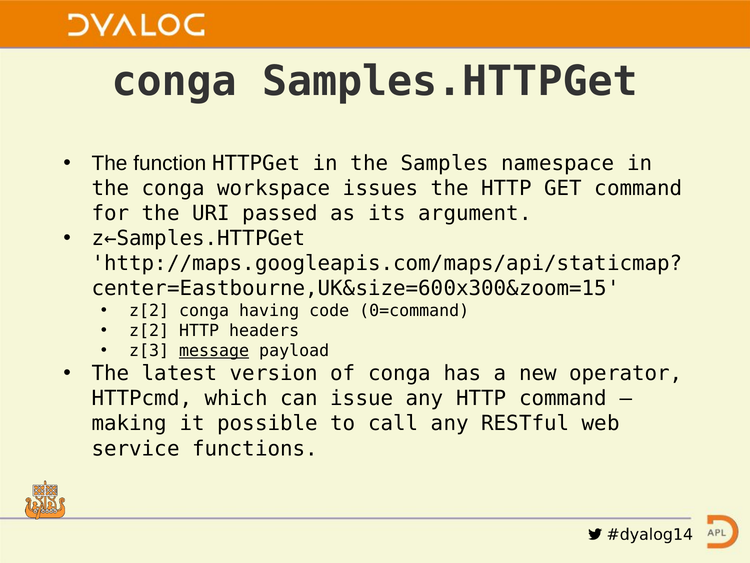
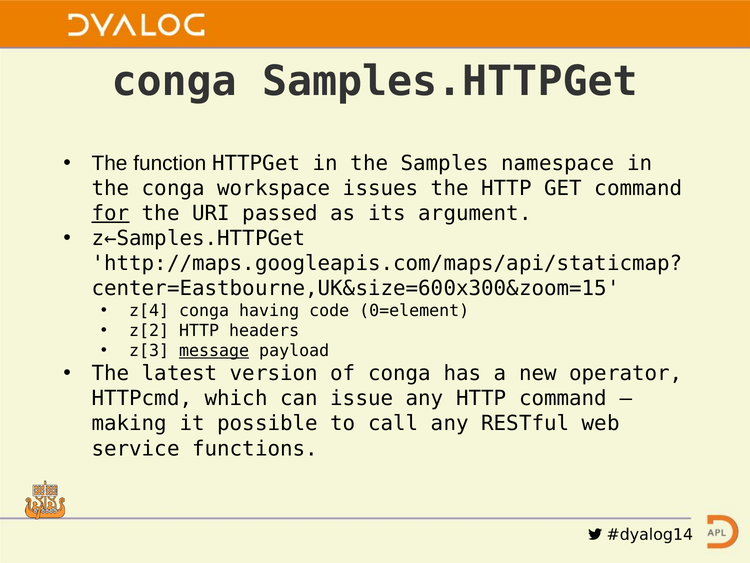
for underline: none -> present (110, 213)
z[2: z[2 -> z[4 (149, 310)
0=command: 0=command -> 0=element (414, 310)
